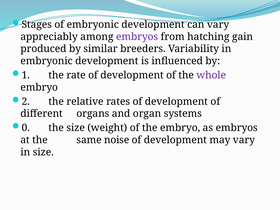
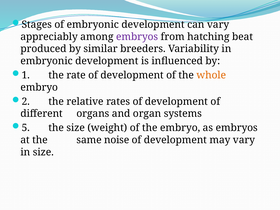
gain: gain -> beat (243, 37)
whole colour: purple -> orange (211, 75)
0: 0 -> 5 (26, 128)
